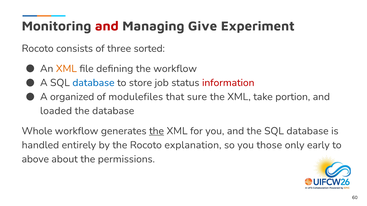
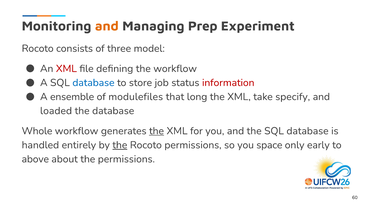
and colour: red -> orange (107, 26)
Give: Give -> Prep (203, 26)
sorted: sorted -> model (149, 49)
XML colour: orange -> red (66, 69)
organized: organized -> ensemble (72, 97)
sure: sure -> long (197, 97)
portion: portion -> specify (293, 97)
the underline: none -> present (120, 145)
Rocoto explanation: explanation -> permissions (193, 145)
those: those -> space (269, 145)
